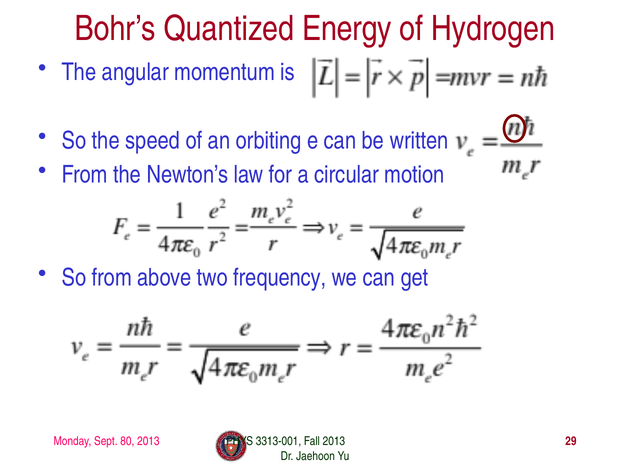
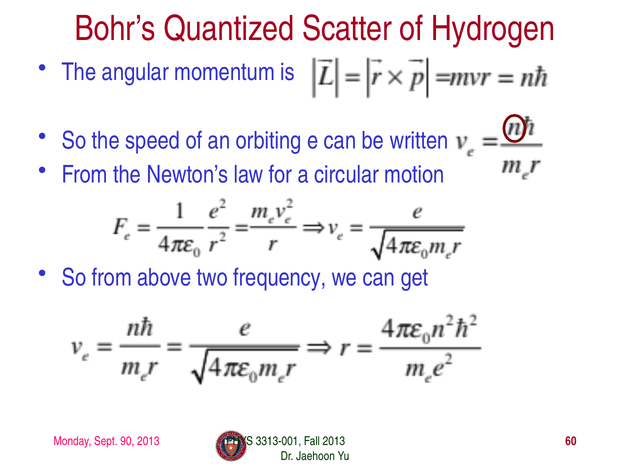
Energy: Energy -> Scatter (347, 29)
80: 80 -> 90 (127, 442)
29: 29 -> 60 (571, 442)
